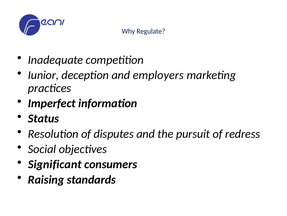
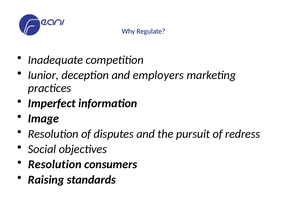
Status: Status -> Image (44, 118)
Significant: Significant -> Resolution (55, 164)
